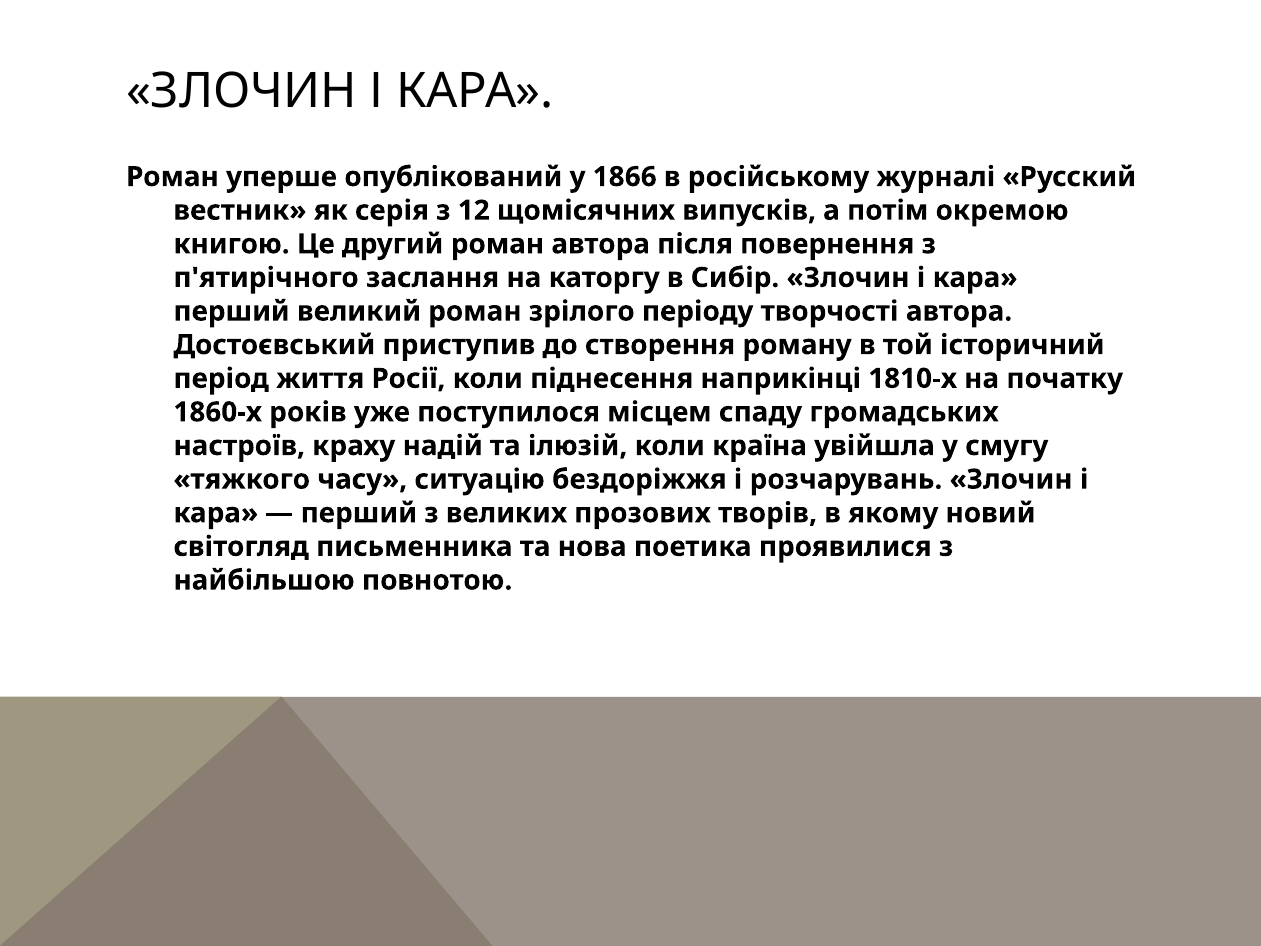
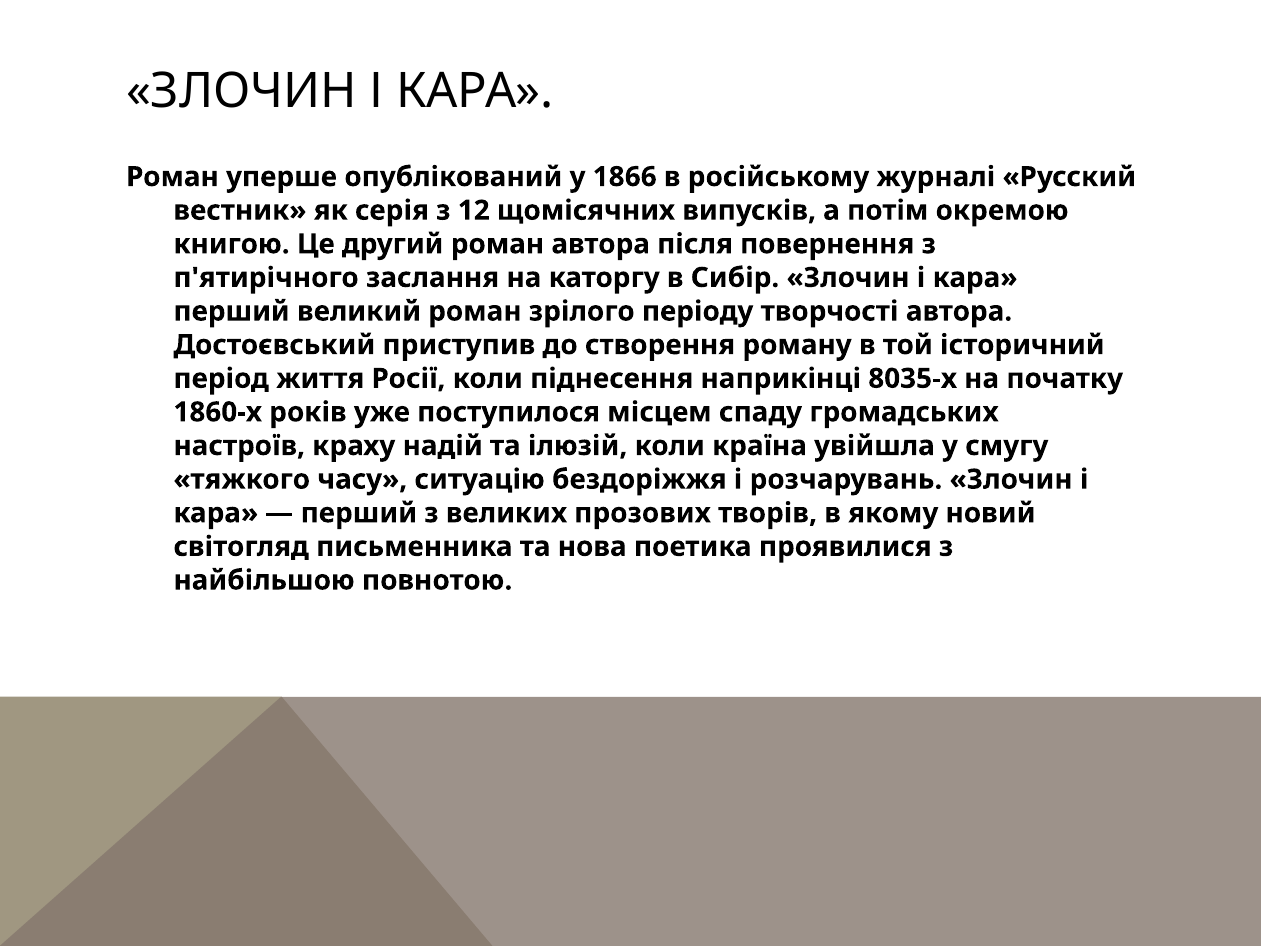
1810-х: 1810-х -> 8035-х (913, 378)
